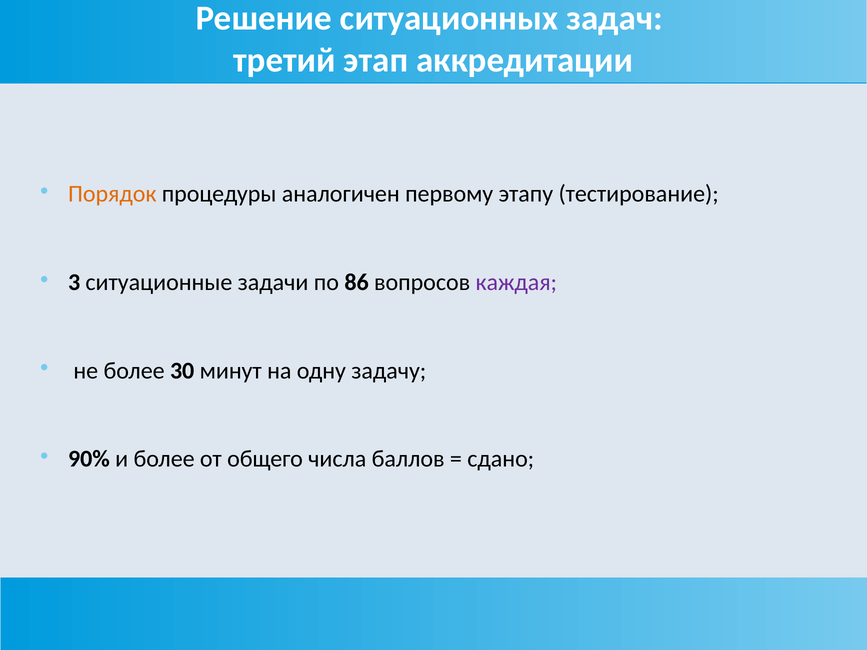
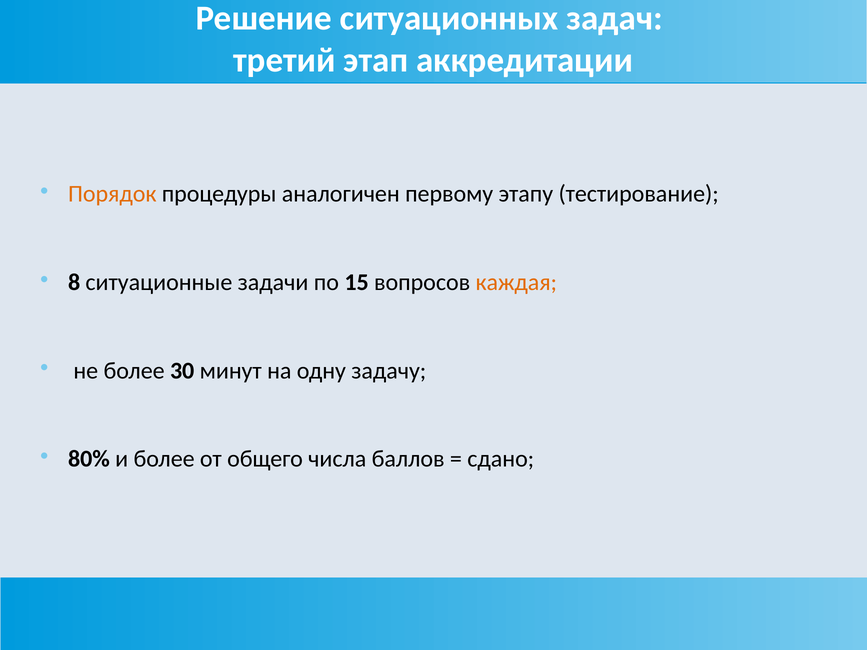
3: 3 -> 8 (74, 282)
86: 86 -> 15 (357, 282)
каждая colour: purple -> orange (516, 282)
90%: 90% -> 80% (89, 459)
